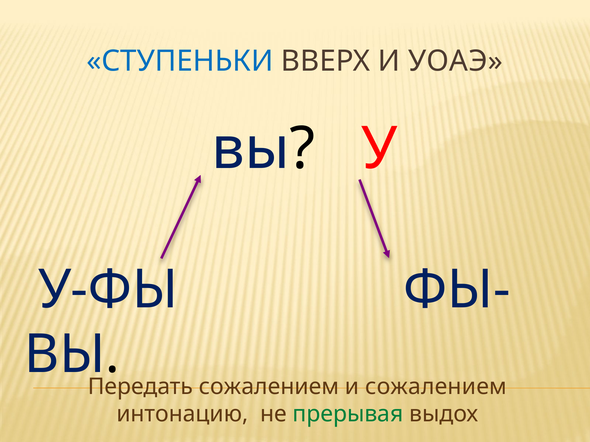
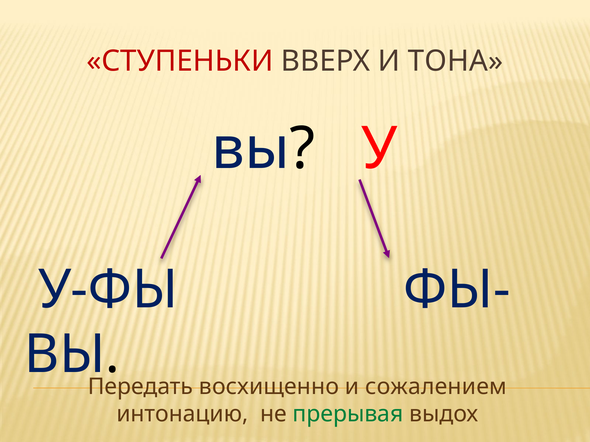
СТУПЕНЬКИ colour: blue -> red (180, 61)
УОАЭ: УОАЭ -> ТОНА (456, 61)
Передать сожалением: сожалением -> восхищенно (269, 387)
